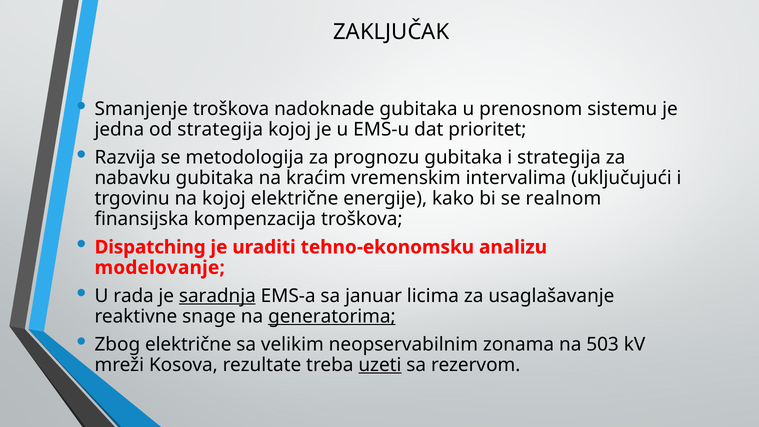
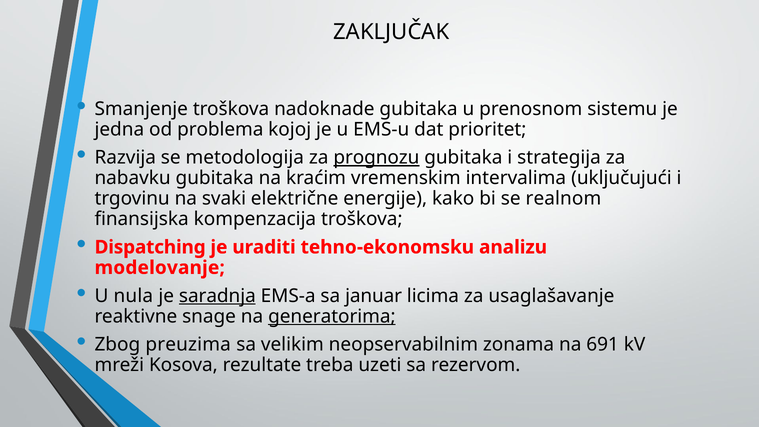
od strategija: strategija -> problema (220, 129)
prognozu underline: none -> present (376, 158)
na kojoj: kojoj -> svaki (224, 199)
rada: rada -> nula (133, 296)
Zbog električne: električne -> preuzima (188, 344)
503: 503 -> 691 (603, 344)
uzeti underline: present -> none (380, 365)
